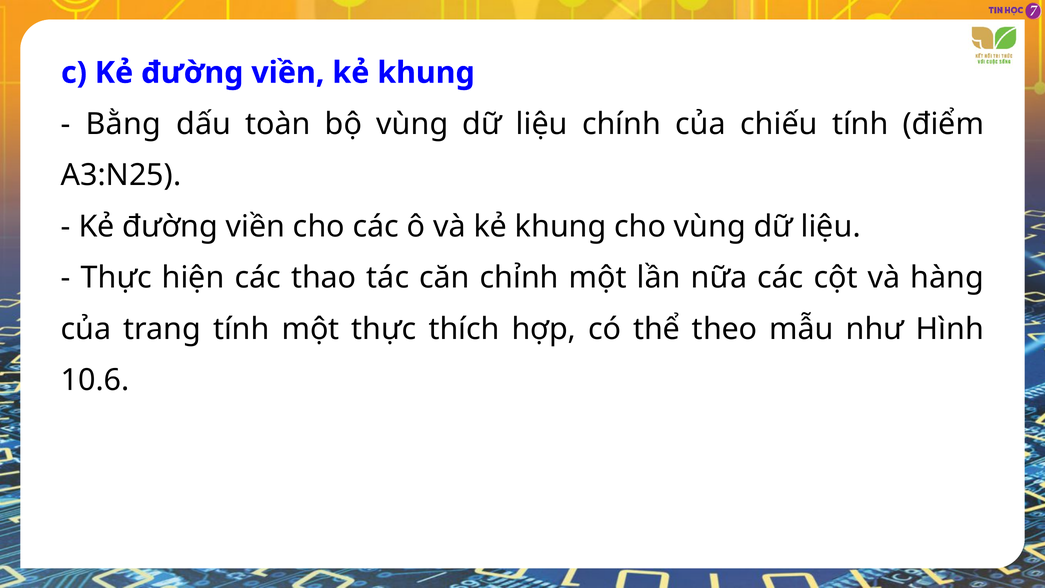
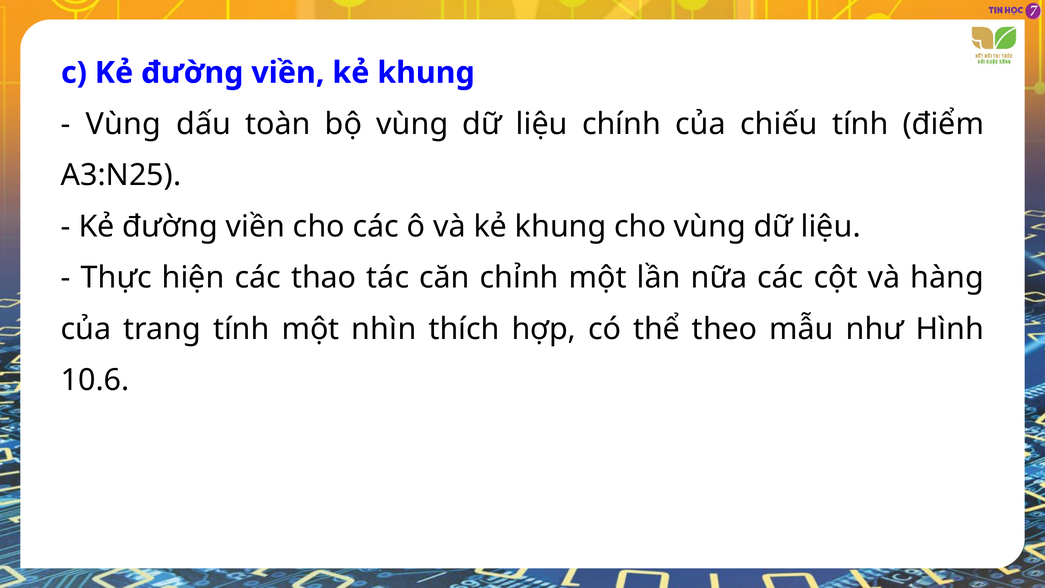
Bằng: Bằng -> Vùng (123, 124)
một thực: thực -> nhìn (384, 329)
